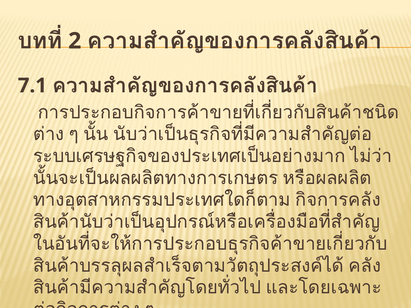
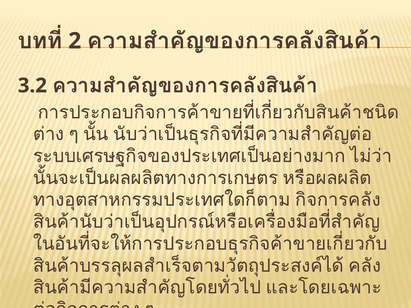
7.1: 7.1 -> 3.2 (32, 86)
